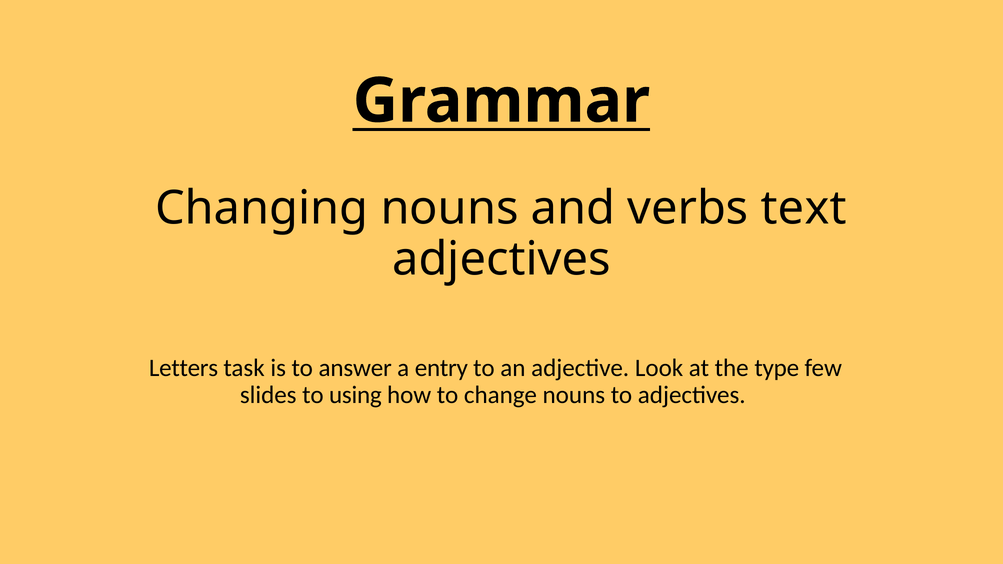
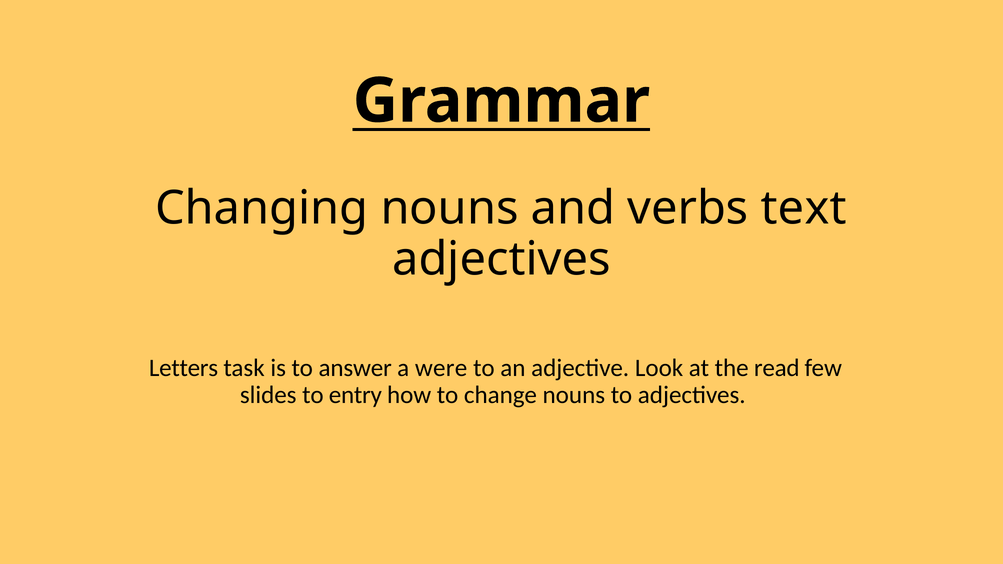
entry: entry -> were (441, 368)
type: type -> read (777, 368)
using: using -> entry (355, 395)
